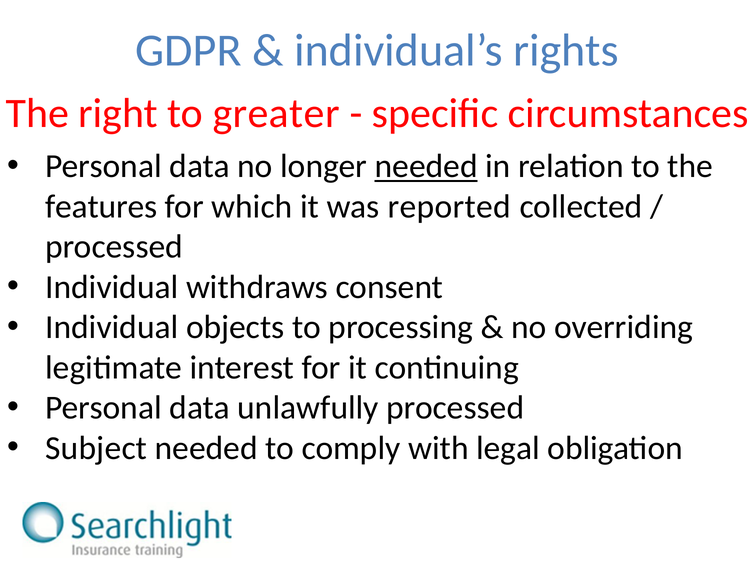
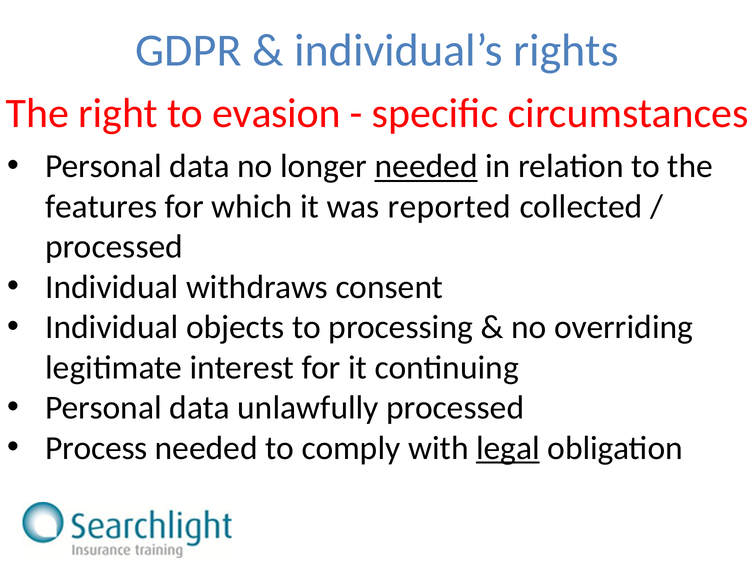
greater: greater -> evasion (277, 114)
Subject: Subject -> Process (96, 448)
legal underline: none -> present (508, 448)
